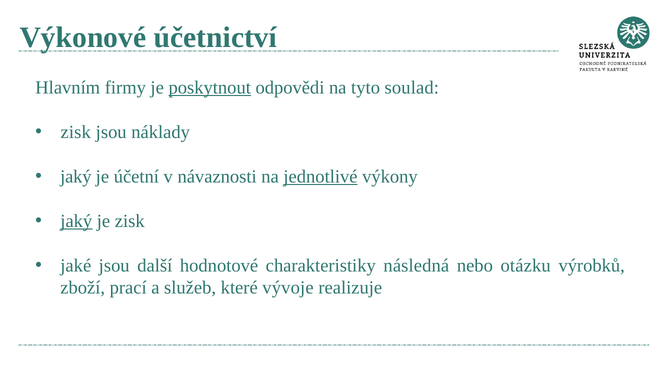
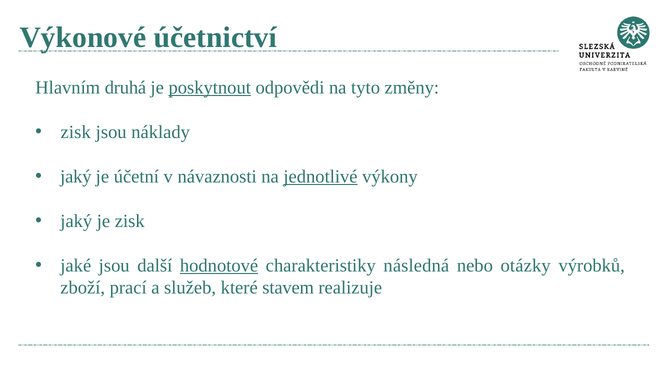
firmy: firmy -> druhá (125, 88)
soulad: soulad -> změny (412, 88)
jaký underline: present -> none (76, 221)
hodnotové underline: none -> present (219, 265)
otázku: otázku -> otázky (526, 265)
vývoje: vývoje -> stavem (288, 287)
